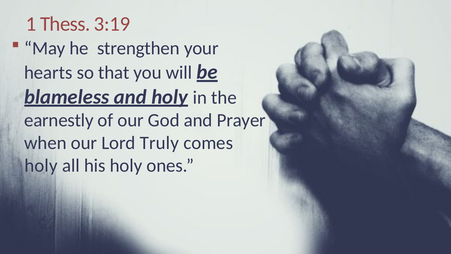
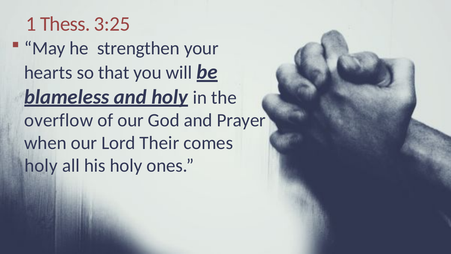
3:19: 3:19 -> 3:25 (112, 24)
earnestly: earnestly -> overflow (59, 120)
Truly: Truly -> Their (159, 143)
